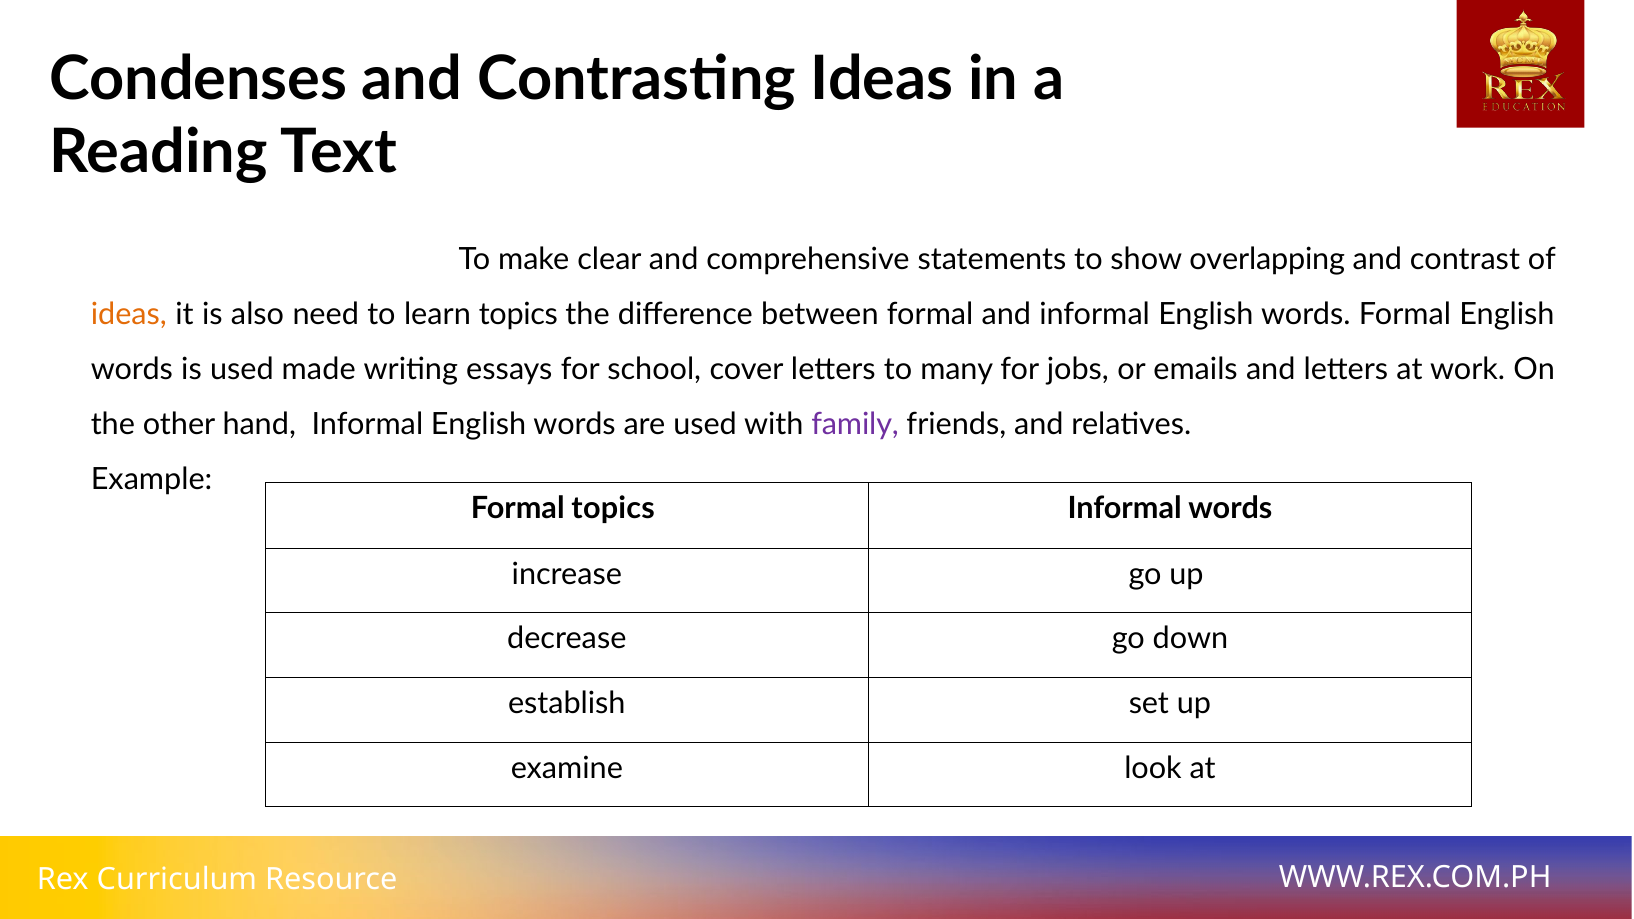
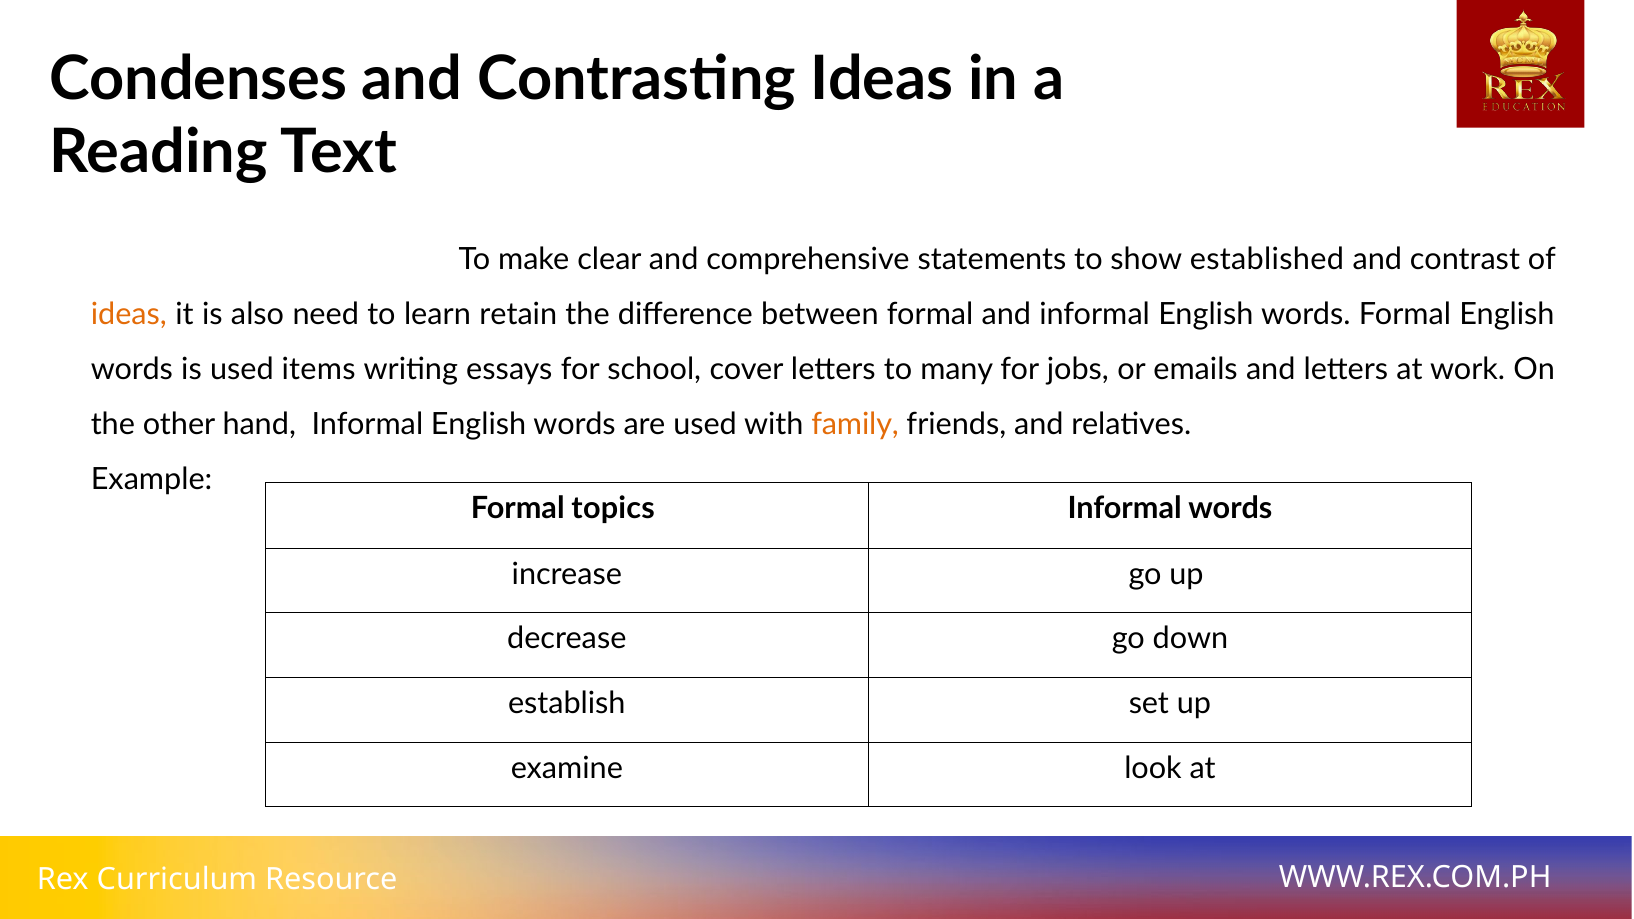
overlapping: overlapping -> established (1267, 259)
learn topics: topics -> retain (518, 314)
made: made -> items (319, 369)
family colour: purple -> orange (855, 425)
